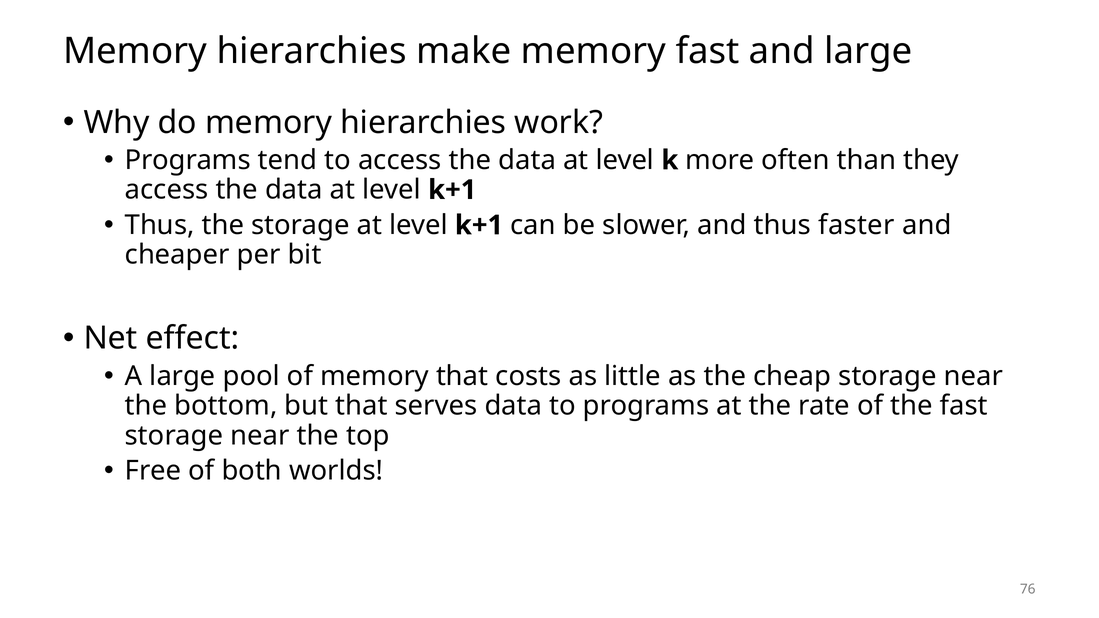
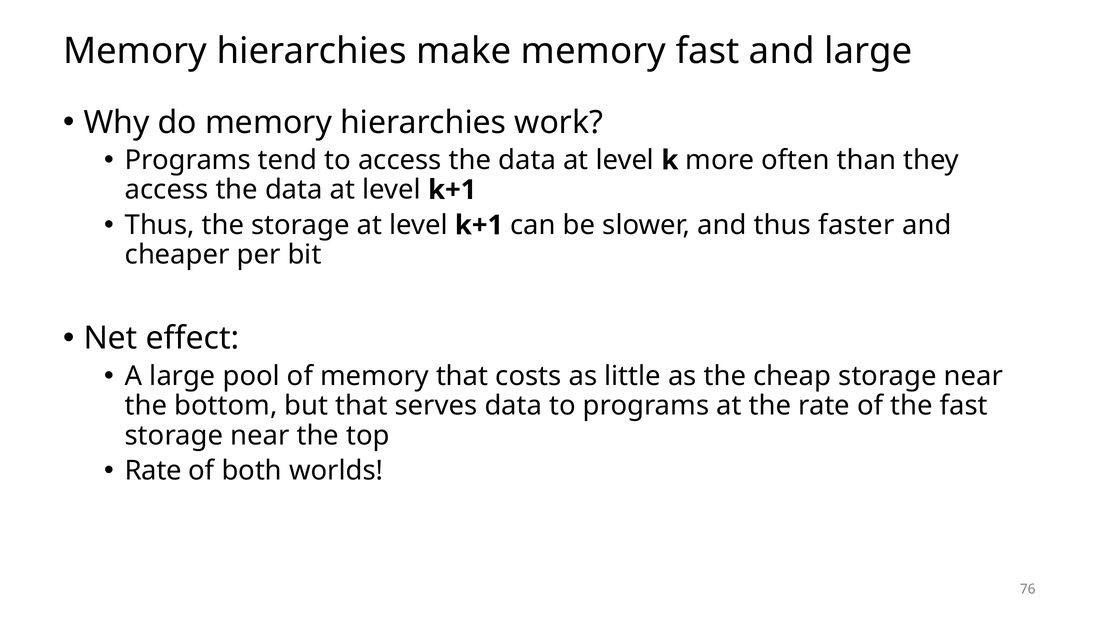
Free: Free -> Rate (153, 471)
